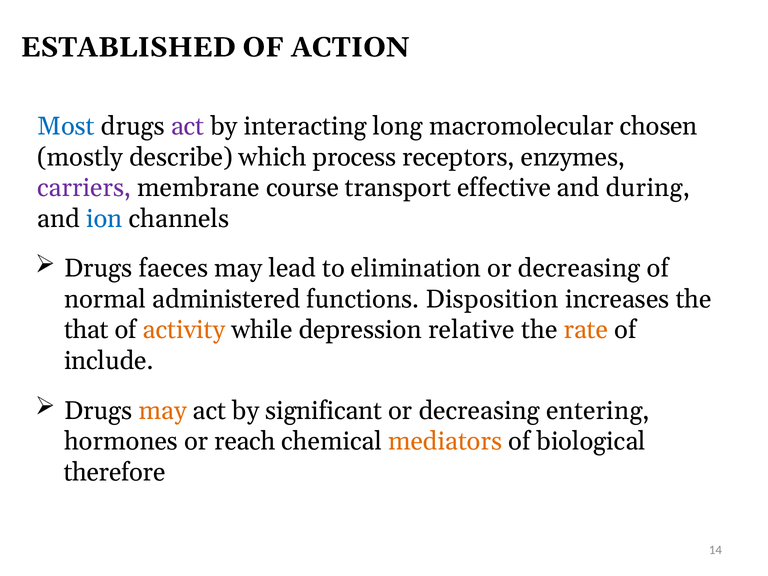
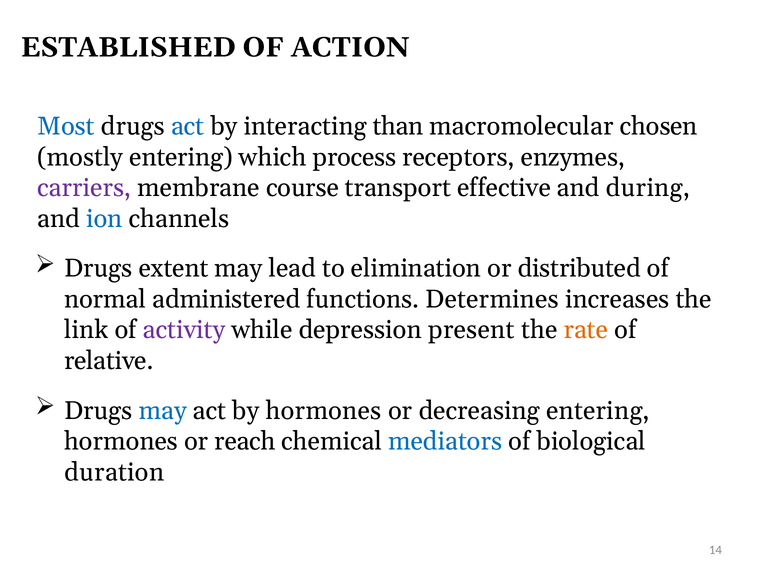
act colour: purple -> blue (188, 126)
long: long -> than (398, 126)
mostly describe: describe -> entering (181, 157)
faeces: faeces -> extent (174, 269)
decreasing: decreasing -> distributed (579, 269)
Disposition: Disposition -> Determines (492, 299)
that: that -> link (86, 330)
activity colour: orange -> purple (184, 330)
relative: relative -> present (471, 330)
include: include -> relative (109, 361)
may colour: orange -> blue (163, 411)
by significant: significant -> hormones (324, 411)
mediators colour: orange -> blue (445, 441)
therefore: therefore -> duration (114, 472)
